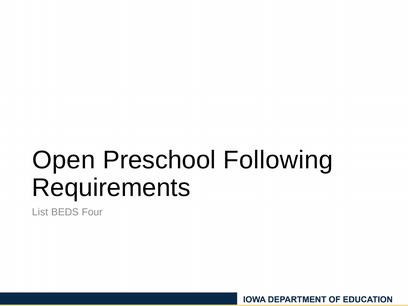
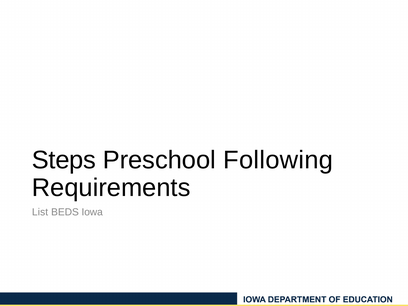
Open: Open -> Steps (64, 160)
Four: Four -> Iowa (92, 212)
